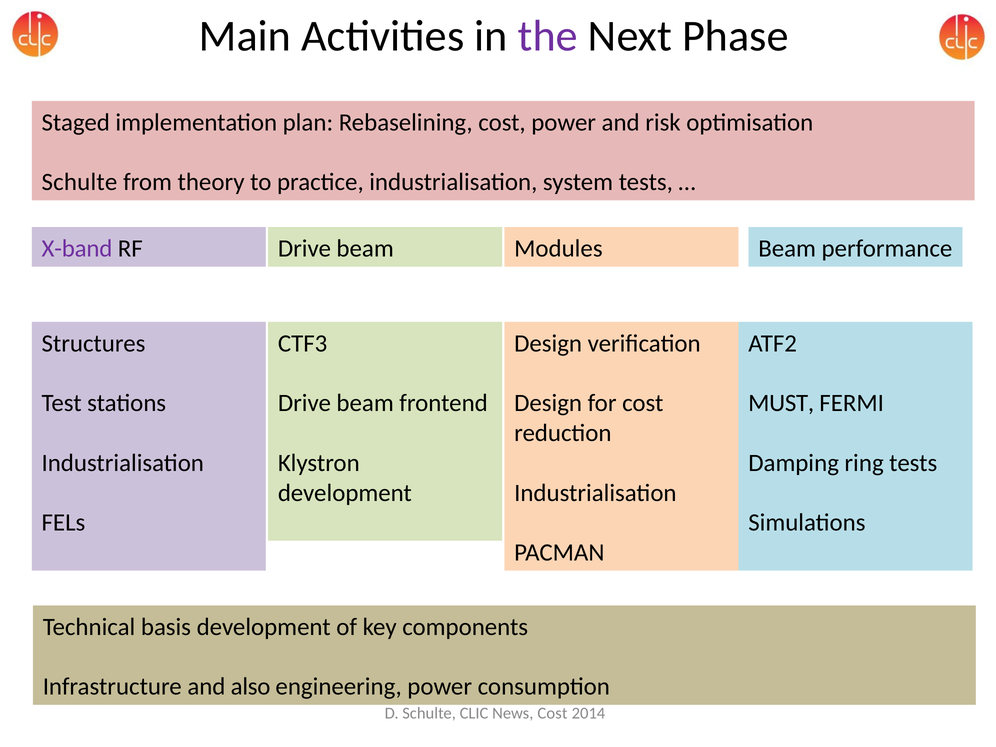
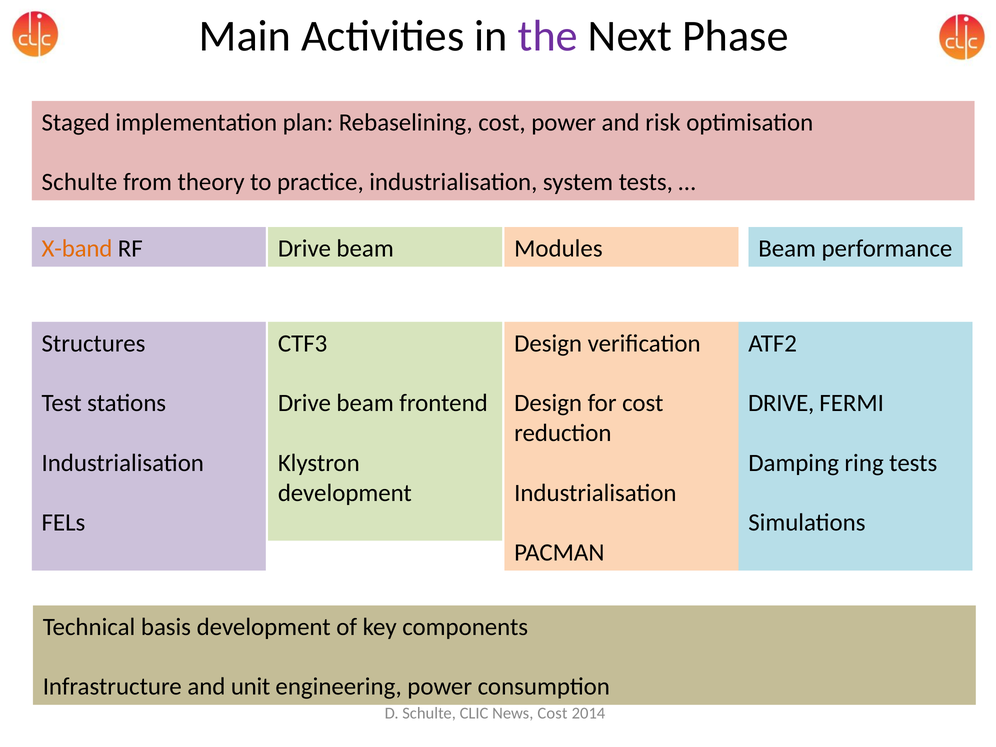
X-band colour: purple -> orange (77, 249)
MUST: MUST -> DRIVE (781, 403)
also: also -> unit (251, 687)
